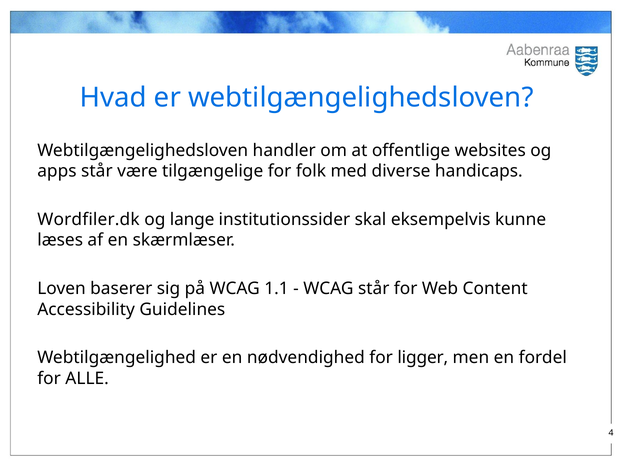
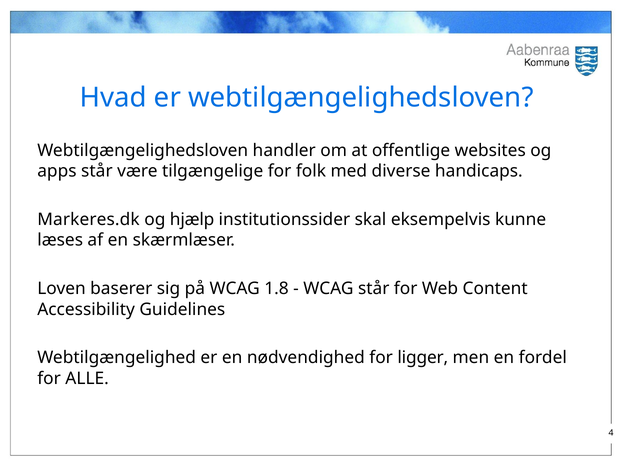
Wordfiler.dk: Wordfiler.dk -> Markeres.dk (89, 220)
lange: lange -> hjælp (192, 220)
1.1: 1.1 -> 1.8 (277, 289)
